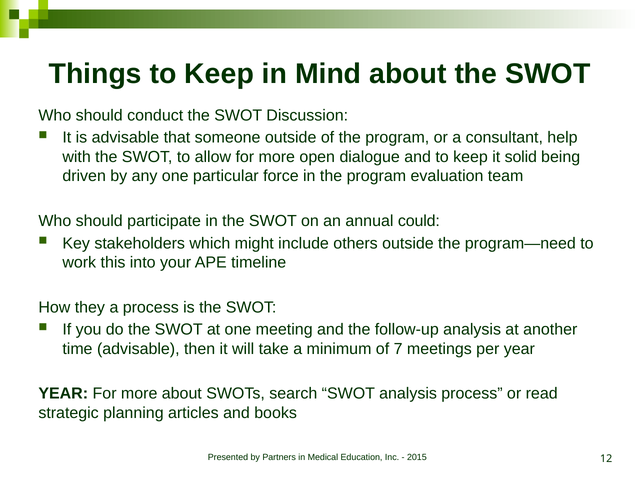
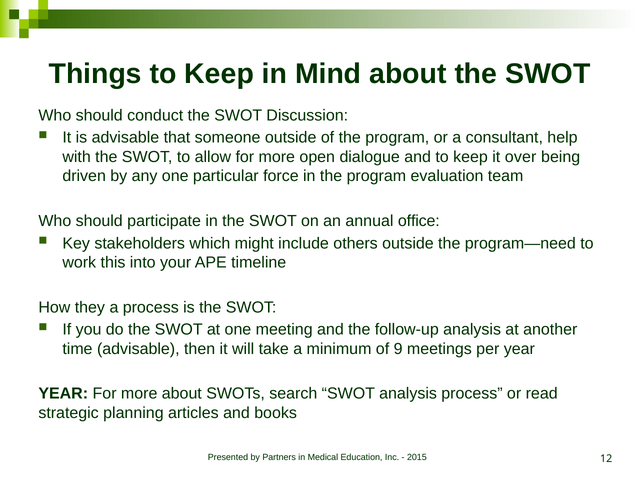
solid: solid -> over (521, 157)
could: could -> office (419, 221)
7: 7 -> 9 (398, 349)
